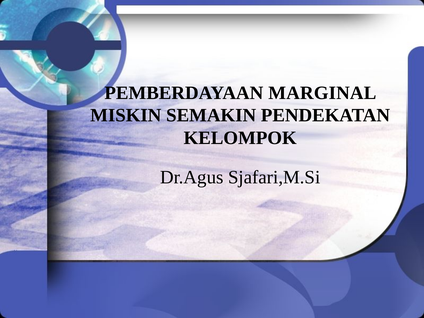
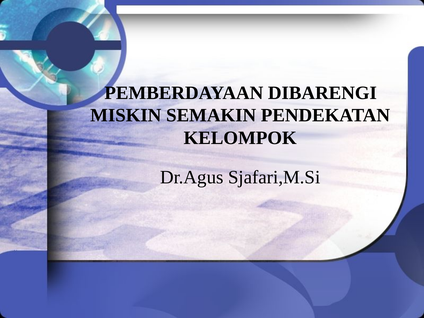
MARGINAL: MARGINAL -> DIBARENGI (322, 93)
